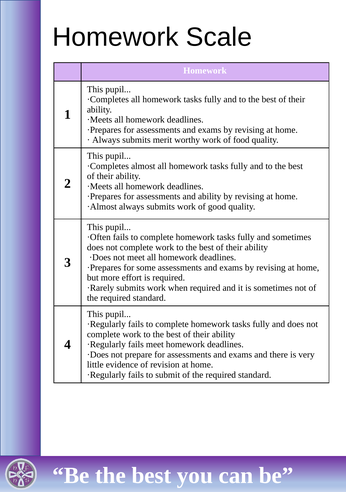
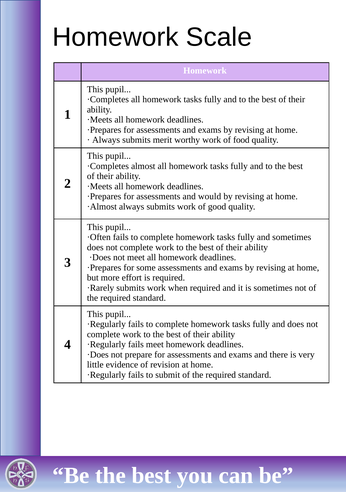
and ability: ability -> would (210, 196)
